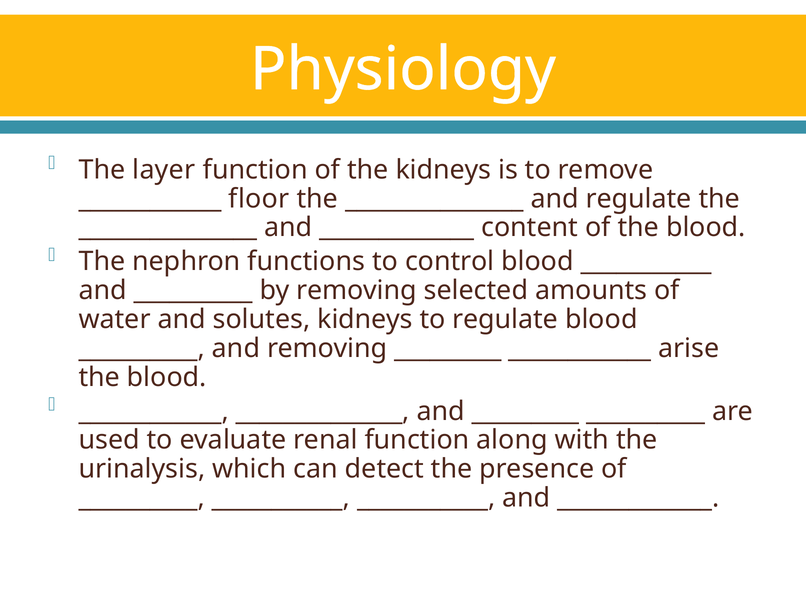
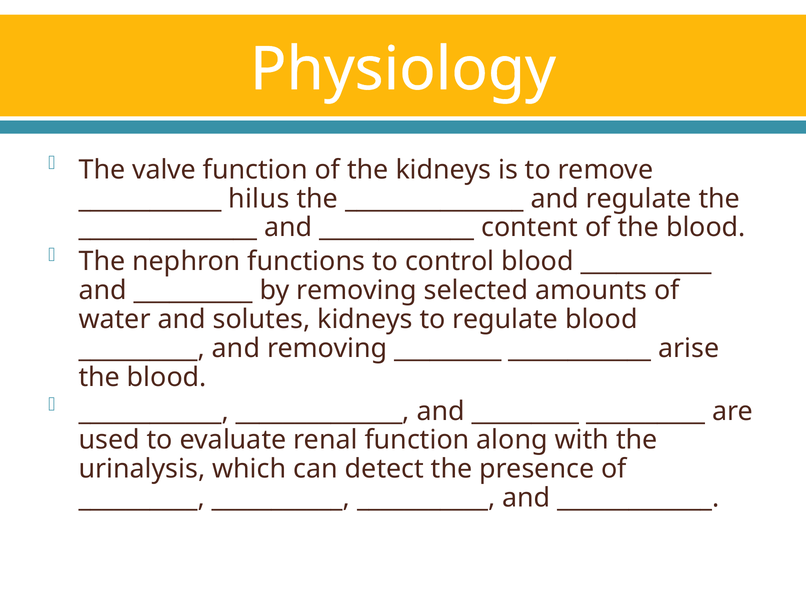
layer: layer -> valve (164, 170)
floor: floor -> hilus (259, 199)
